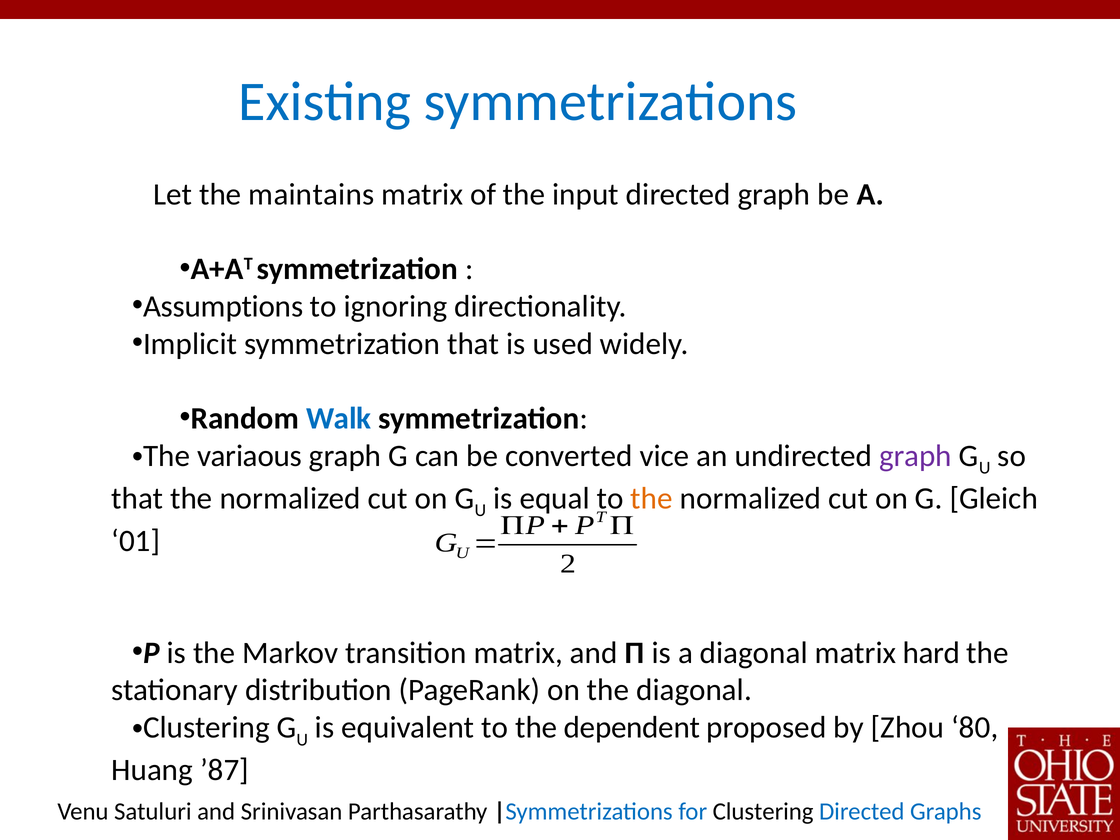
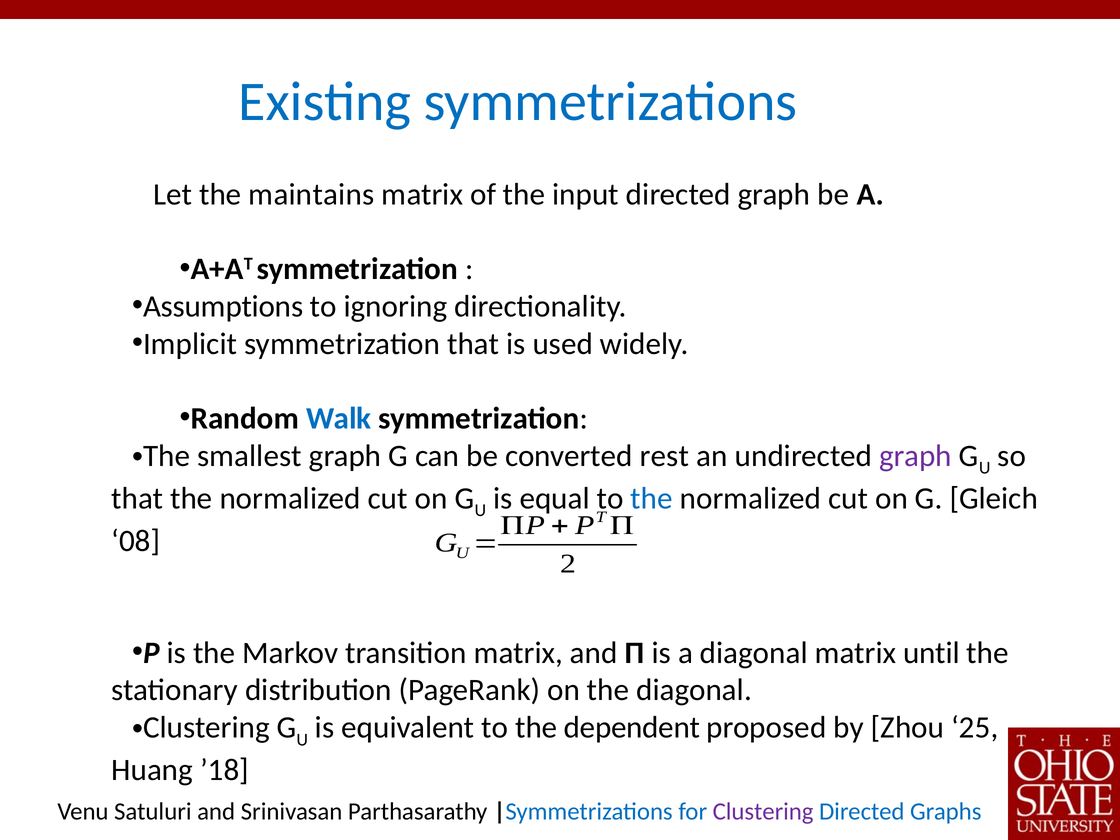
variaous: variaous -> smallest (249, 456)
vice: vice -> rest (664, 456)
the colour: orange -> blue (652, 498)
01: 01 -> 08 (136, 541)
hard: hard -> until (931, 653)
80: 80 -> 25 (975, 727)
’87: ’87 -> ’18 (224, 770)
Clustering colour: black -> purple (763, 811)
